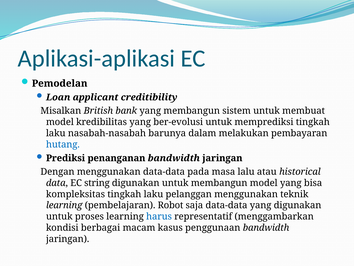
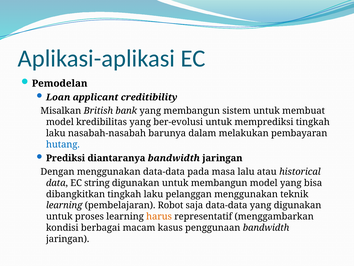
penanganan: penanganan -> diantaranya (116, 158)
kompleksitas: kompleksitas -> dibangkitkan (76, 194)
harus colour: blue -> orange (159, 216)
